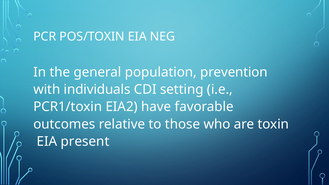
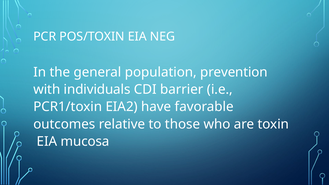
setting: setting -> barrier (182, 89)
present: present -> mucosa (85, 141)
